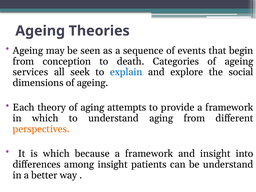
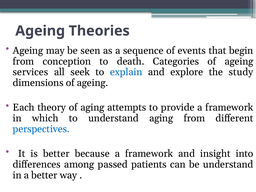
social: social -> study (241, 72)
perspectives colour: orange -> blue (41, 129)
is which: which -> better (56, 154)
among insight: insight -> passed (113, 164)
